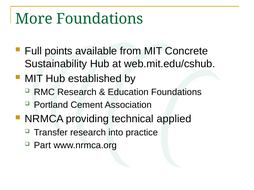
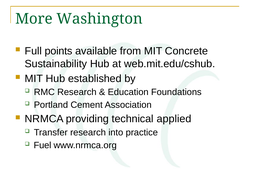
More Foundations: Foundations -> Washington (100, 19)
Part: Part -> Fuel (42, 146)
